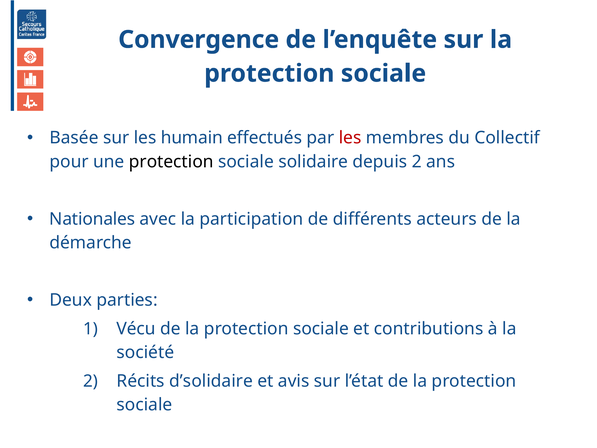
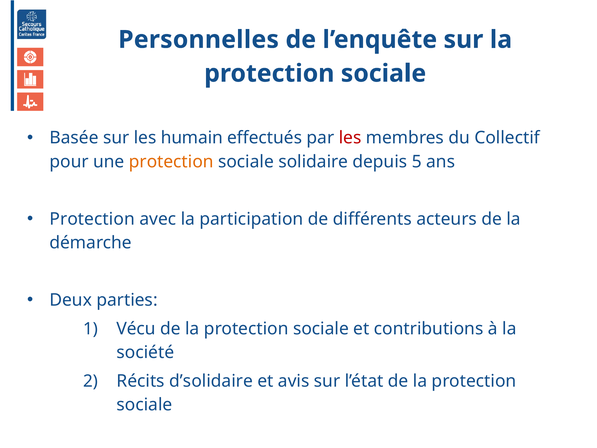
Convergence: Convergence -> Personnelles (199, 40)
protection colour: black -> orange (171, 162)
depuis 2: 2 -> 5 (417, 162)
Nationales: Nationales -> Protection (92, 219)
